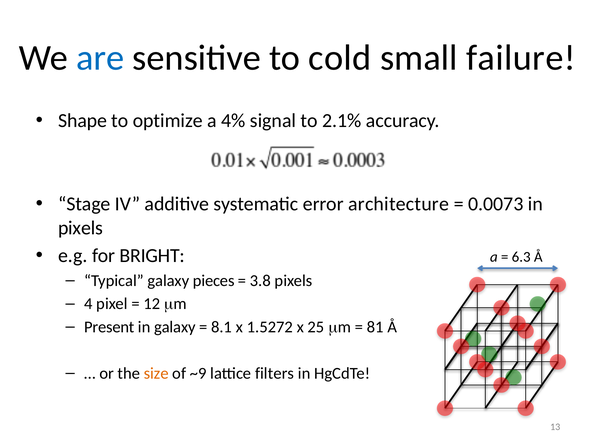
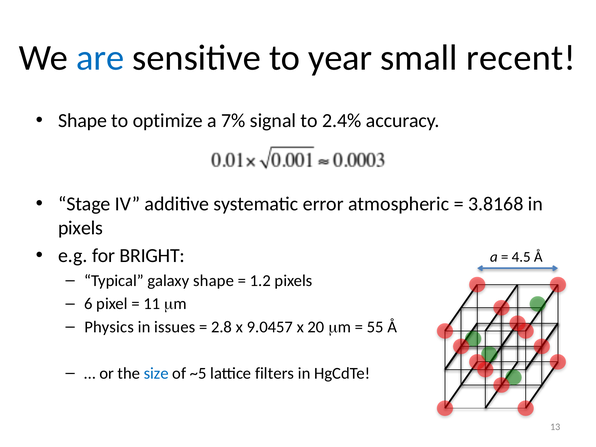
cold: cold -> year (340, 58)
failure: failure -> recent (521, 58)
4%: 4% -> 7% (233, 121)
2.1%: 2.1% -> 2.4% (342, 121)
architecture: architecture -> atmospheric (399, 204)
0.0073: 0.0073 -> 3.8168 (496, 204)
6.3: 6.3 -> 4.5 (521, 257)
galaxy pieces: pieces -> shape (214, 281)
3.8: 3.8 -> 1.2 (260, 281)
4: 4 -> 6 (88, 304)
12: 12 -> 11 (152, 304)
Present: Present -> Physics (109, 327)
in galaxy: galaxy -> issues (175, 327)
8.1: 8.1 -> 2.8 (222, 327)
1.5272: 1.5272 -> 9.0457 (270, 327)
25: 25 -> 20 (316, 327)
81: 81 -> 55 (375, 327)
size colour: orange -> blue (156, 373)
~9: ~9 -> ~5 (198, 373)
